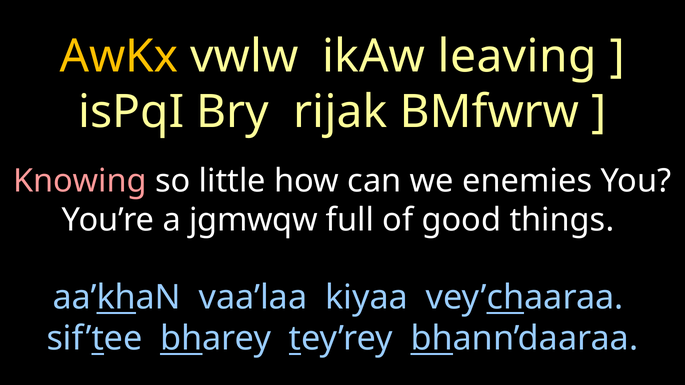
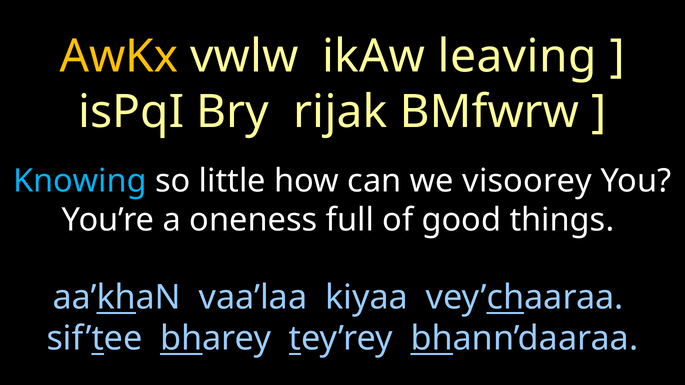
Knowing colour: pink -> light blue (80, 181)
enemies: enemies -> visoorey (527, 181)
jgmwqw: jgmwqw -> oneness (253, 220)
